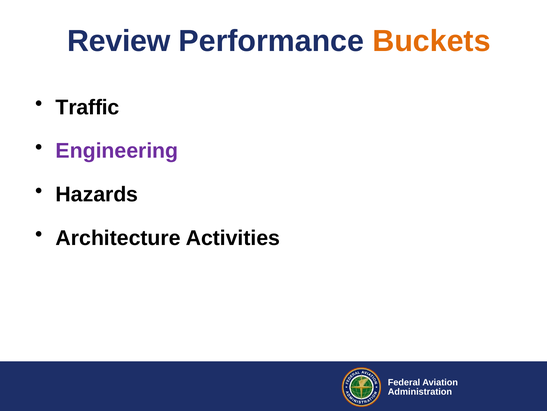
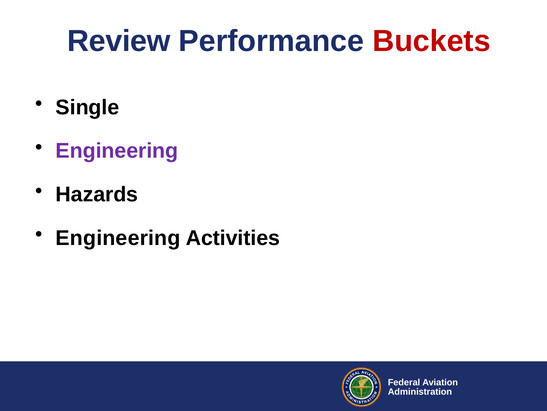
Buckets colour: orange -> red (432, 41)
Traffic: Traffic -> Single (87, 107)
Architecture: Architecture -> Engineering (118, 238)
